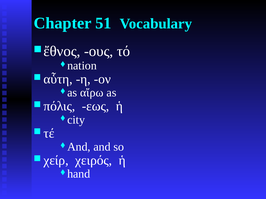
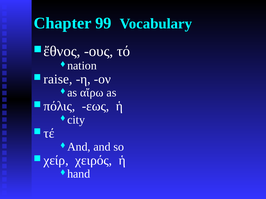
51: 51 -> 99 (103, 23)
αὗτη: αὗτη -> raise (58, 79)
